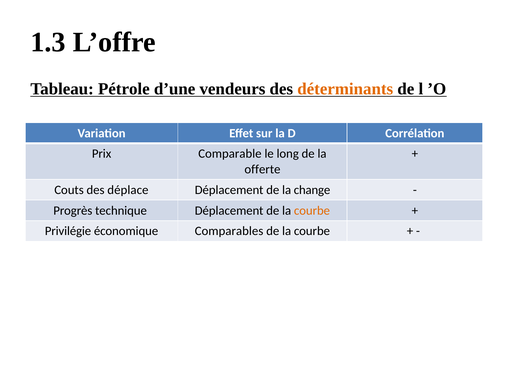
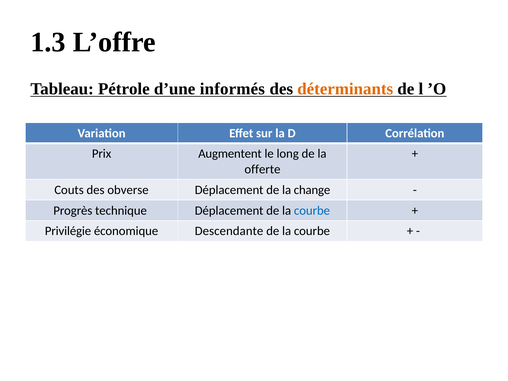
vendeurs: vendeurs -> informés (232, 89)
Comparable: Comparable -> Augmentent (230, 154)
déplace: déplace -> obverse (128, 190)
courbe colour: orange -> blue (312, 211)
Comparables: Comparables -> Descendante (229, 231)
